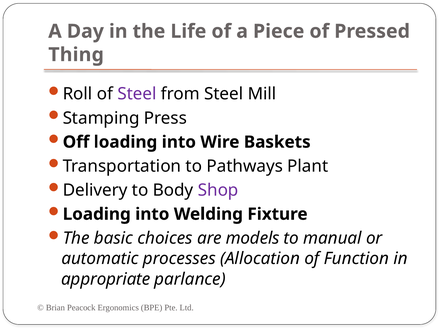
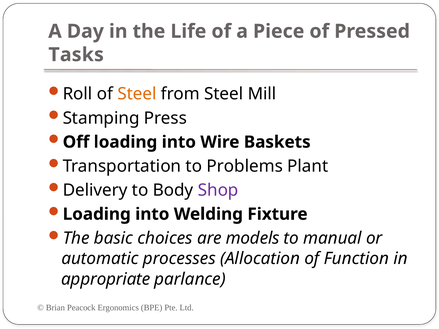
Thing: Thing -> Tasks (76, 55)
Steel colour: purple -> orange (137, 94)
Pathways: Pathways -> Problems (245, 166)
